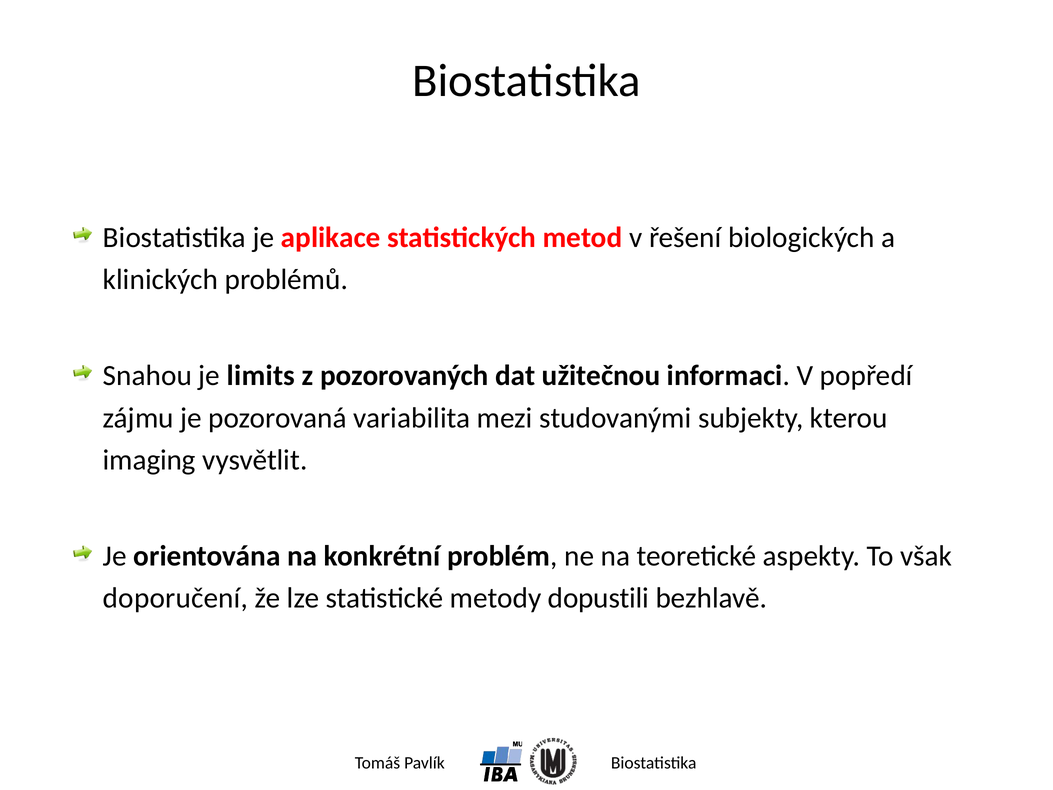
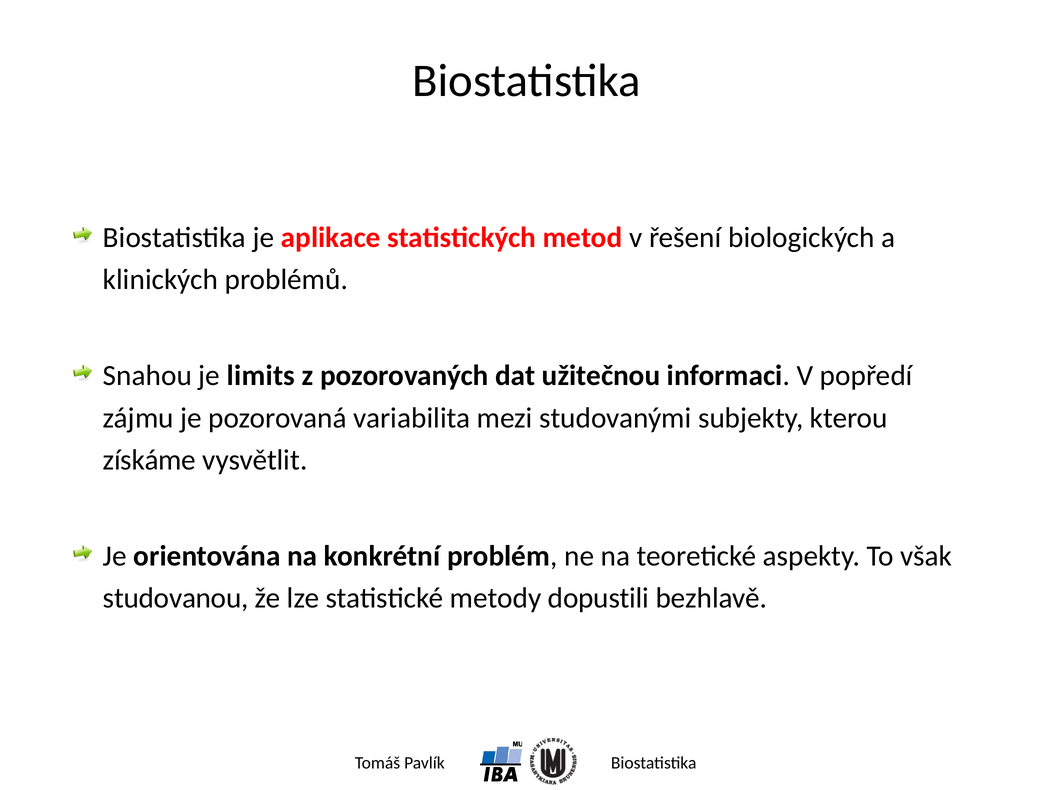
imaging: imaging -> získáme (149, 460)
doporučení: doporučení -> studovanou (176, 598)
